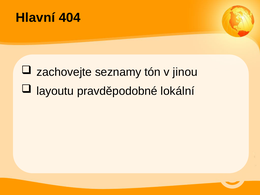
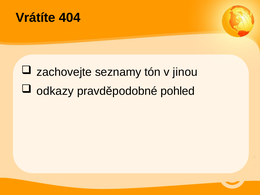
Hlavní: Hlavní -> Vrátíte (36, 18)
layoutu: layoutu -> odkazy (55, 91)
lokální: lokální -> pohled (178, 91)
